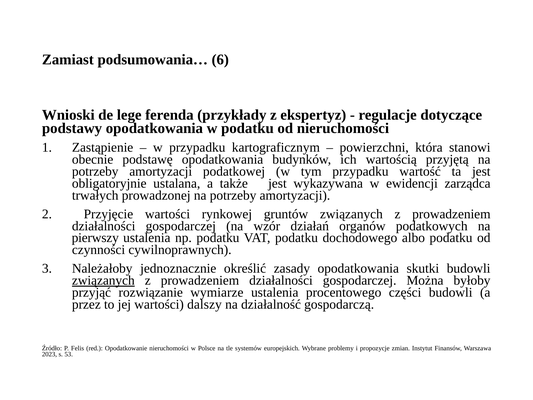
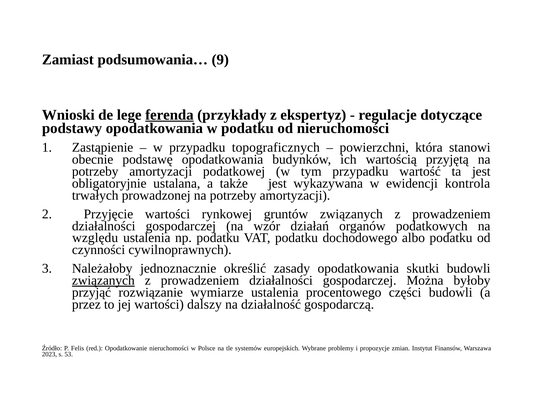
6: 6 -> 9 (220, 59)
ferenda underline: none -> present (169, 115)
kartograficznym: kartograficznym -> topograficznych (276, 148)
zarządca: zarządca -> kontrola (467, 183)
pierwszy: pierwszy -> względu (95, 238)
